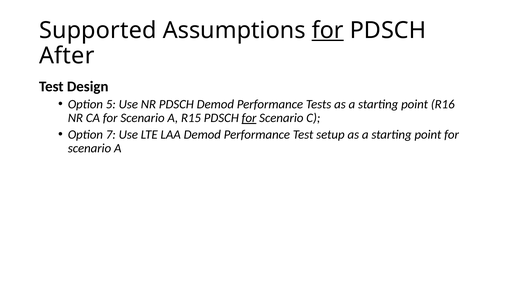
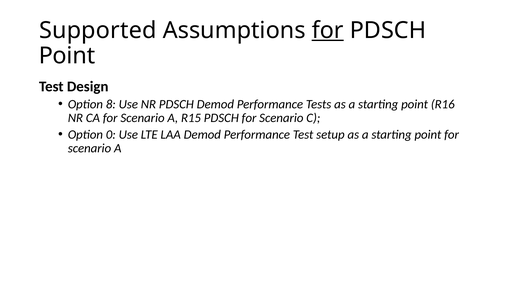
After: After -> Point (67, 56)
5: 5 -> 8 (111, 104)
for underline: present -> none (249, 118)
7: 7 -> 0 (111, 134)
